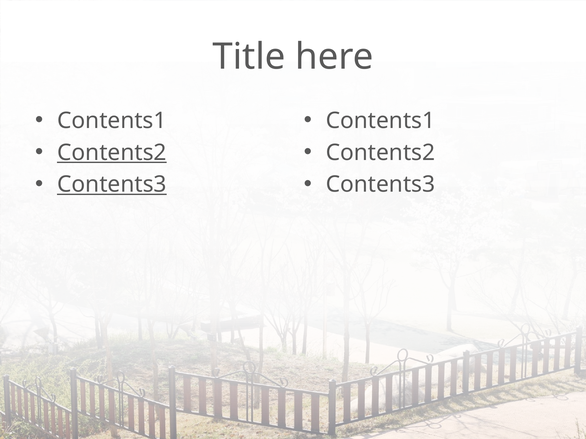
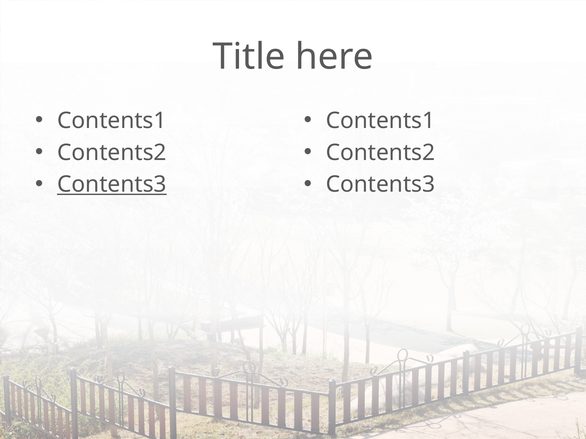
Contents2 underline: present -> none (112, 153)
